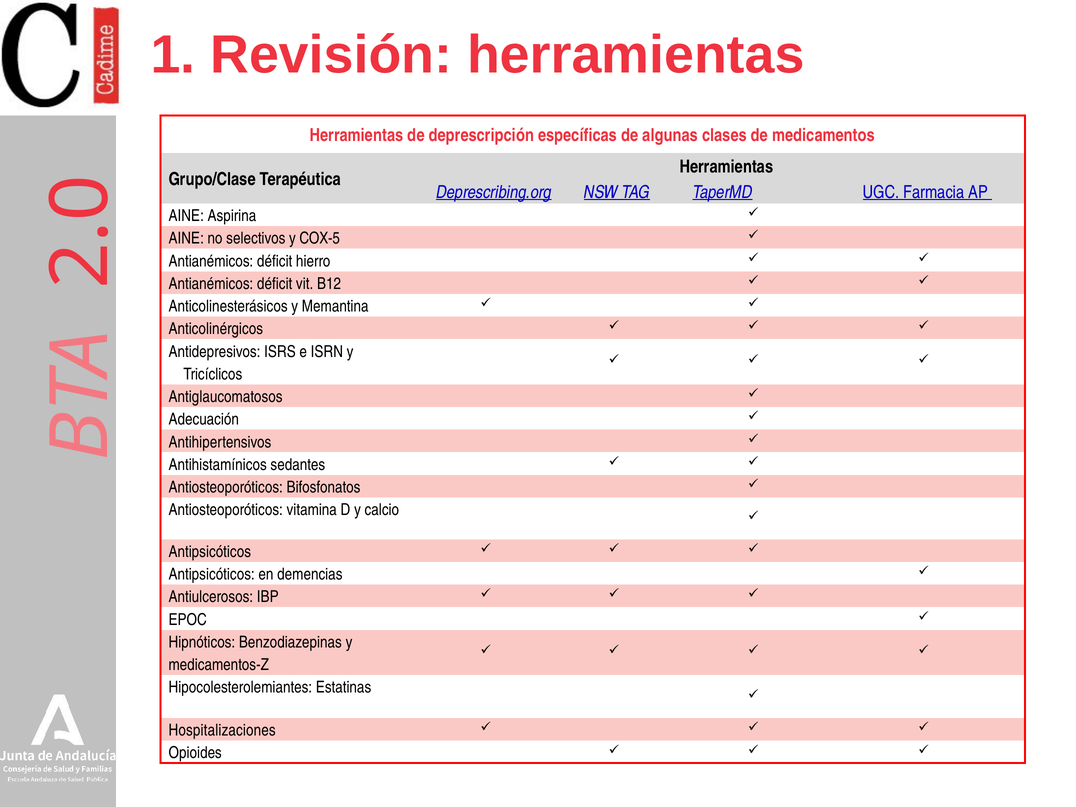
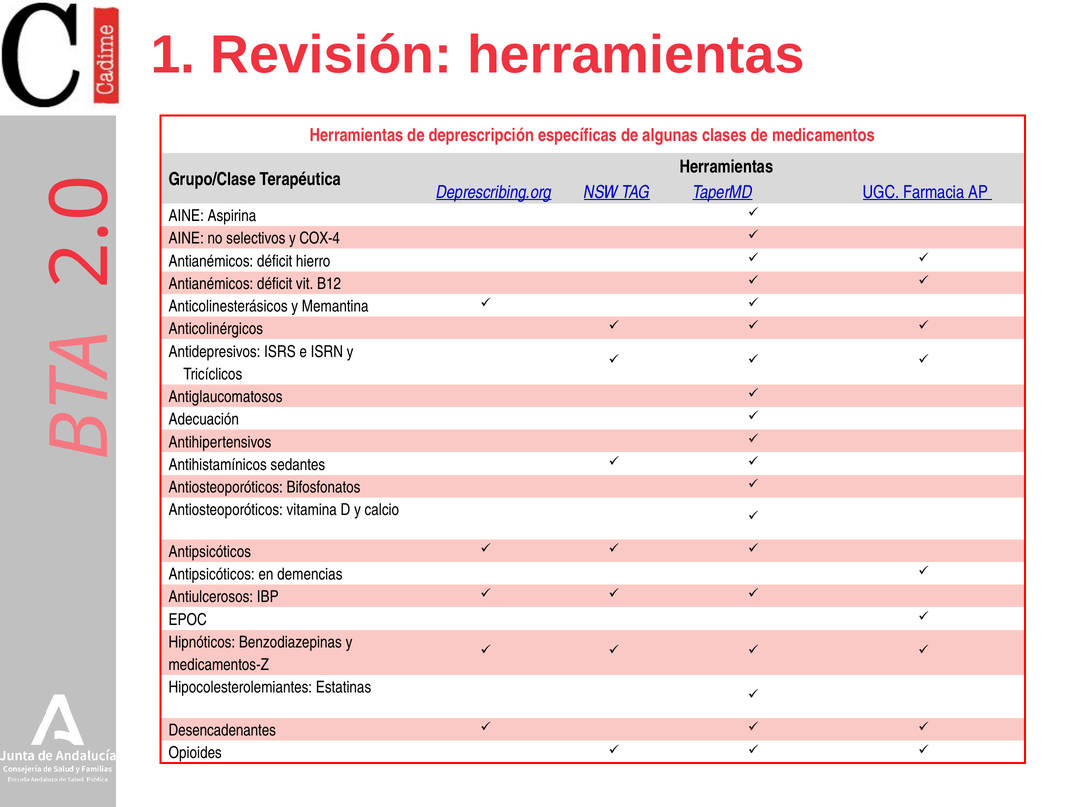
COX-5: COX-5 -> COX-4 (320, 239)
Hospitalizaciones: Hospitalizaciones -> Desencadenantes (222, 730)
